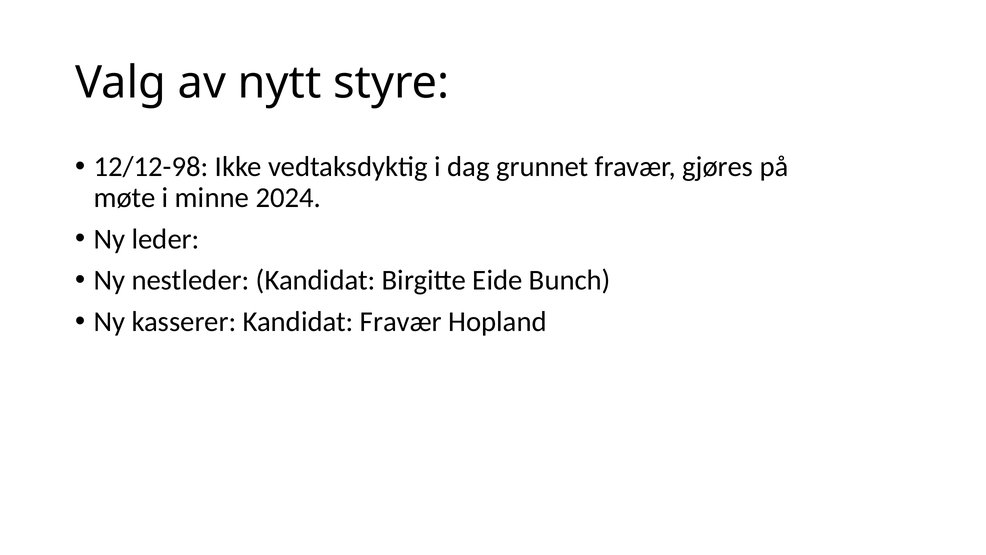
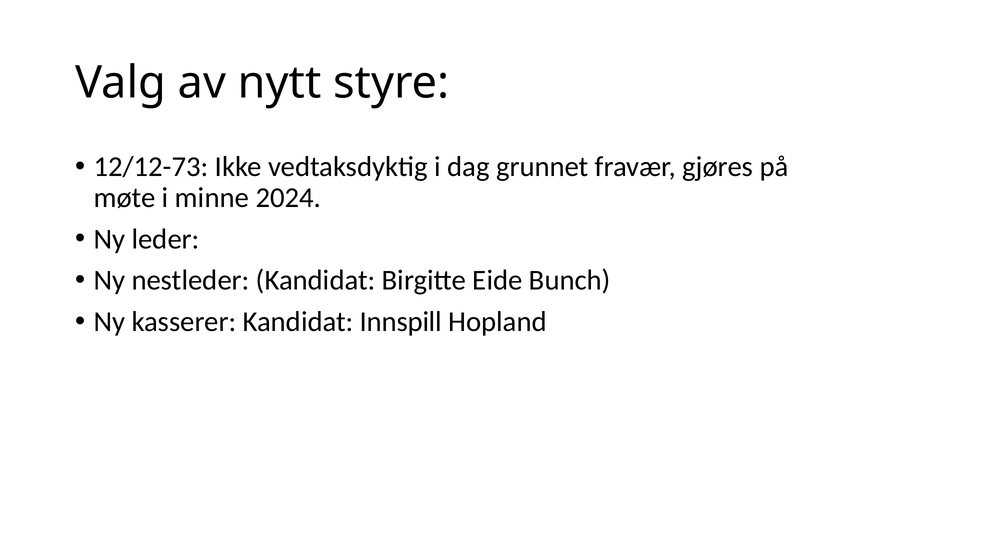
12/12-98: 12/12-98 -> 12/12-73 (151, 167)
Kandidat Fravær: Fravær -> Innspill (401, 322)
